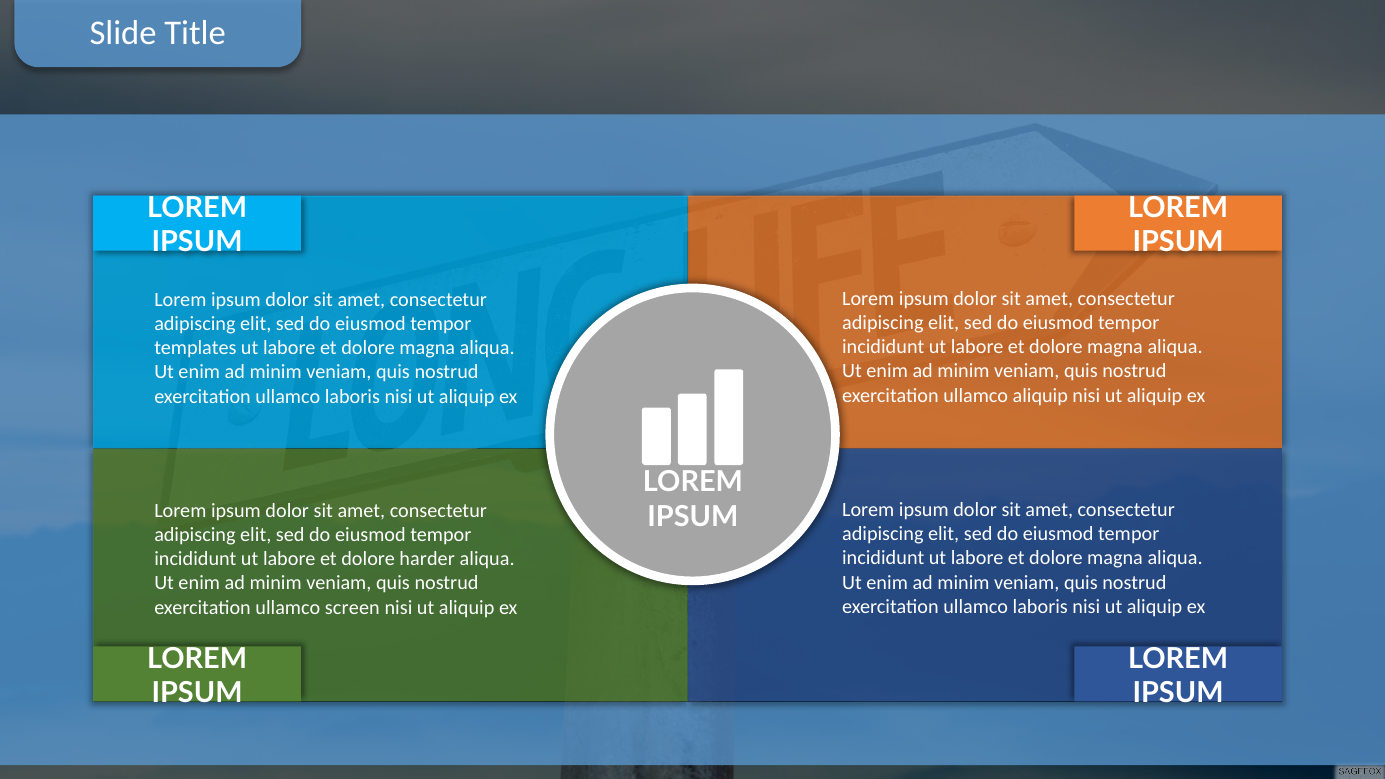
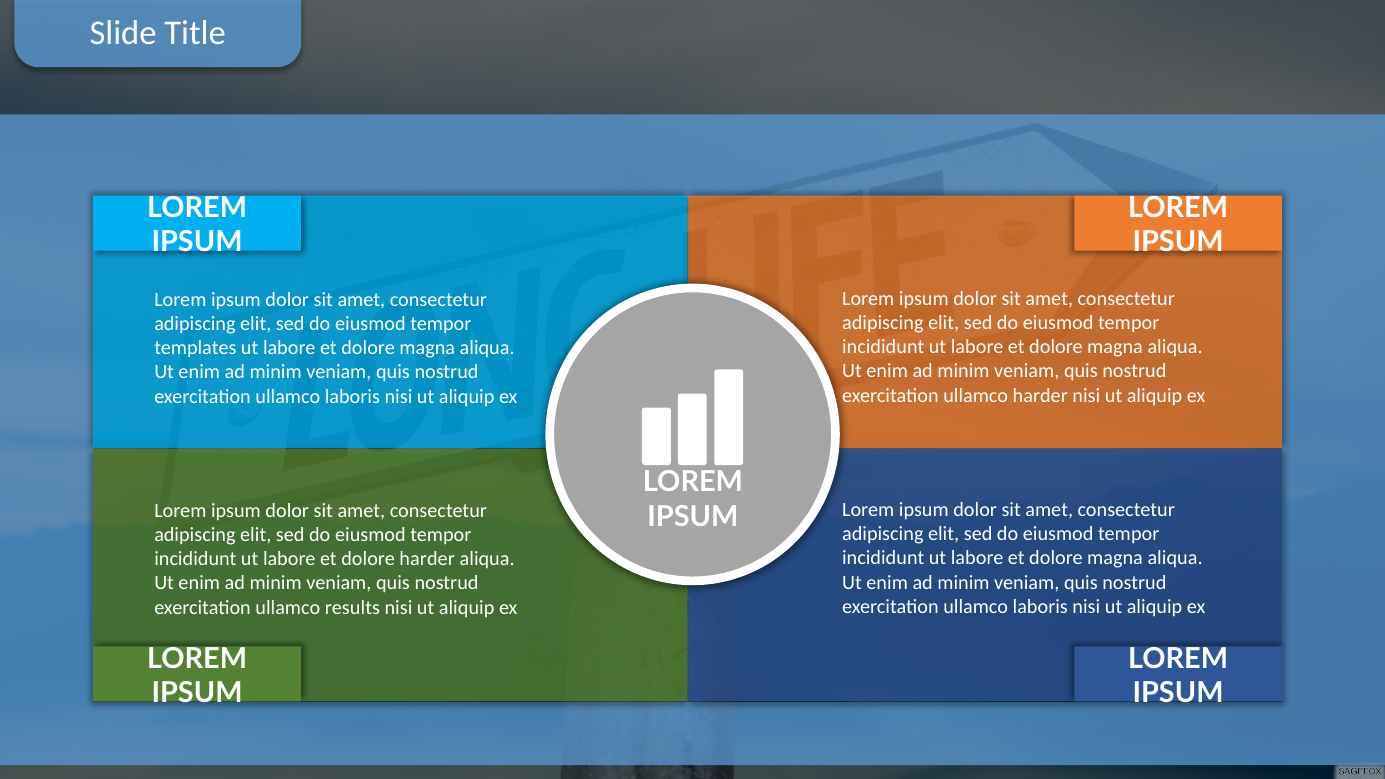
ullamco aliquip: aliquip -> harder (1040, 396)
screen: screen -> results (352, 608)
